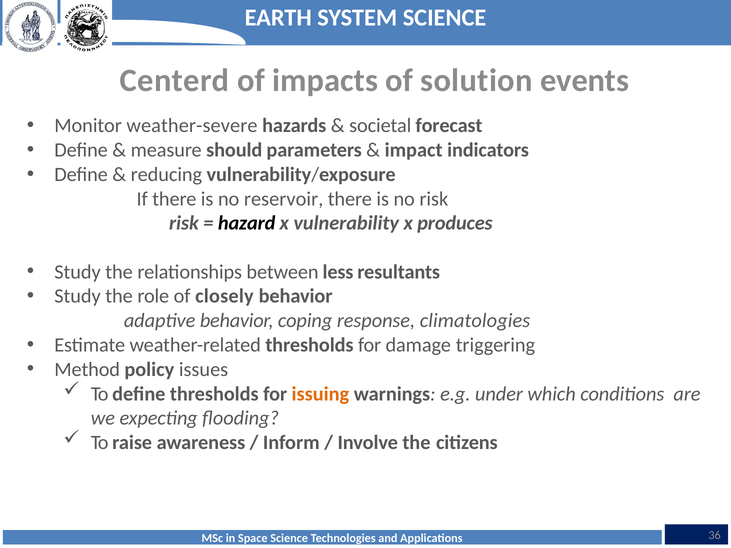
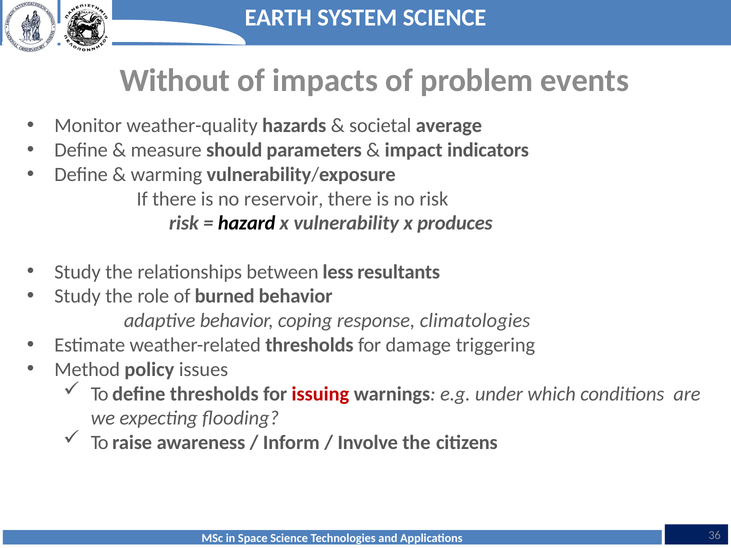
Centerd: Centerd -> Without (175, 81)
solution: solution -> problem (477, 81)
weather-severe: weather-severe -> weather-quality (192, 126)
forecast: forecast -> average (449, 126)
reducing: reducing -> warming (166, 175)
closely: closely -> burned (225, 296)
issuing colour: orange -> red (320, 394)
